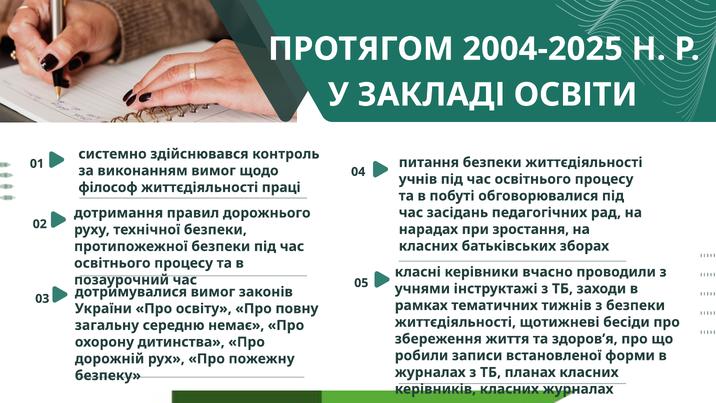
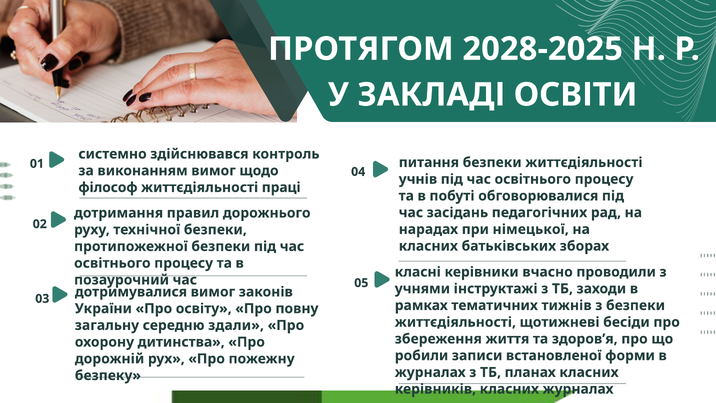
2004-2025: 2004-2025 -> 2028-2025 (543, 49)
зростання: зростання -> німецької (531, 229)
немає: немає -> здали (236, 325)
